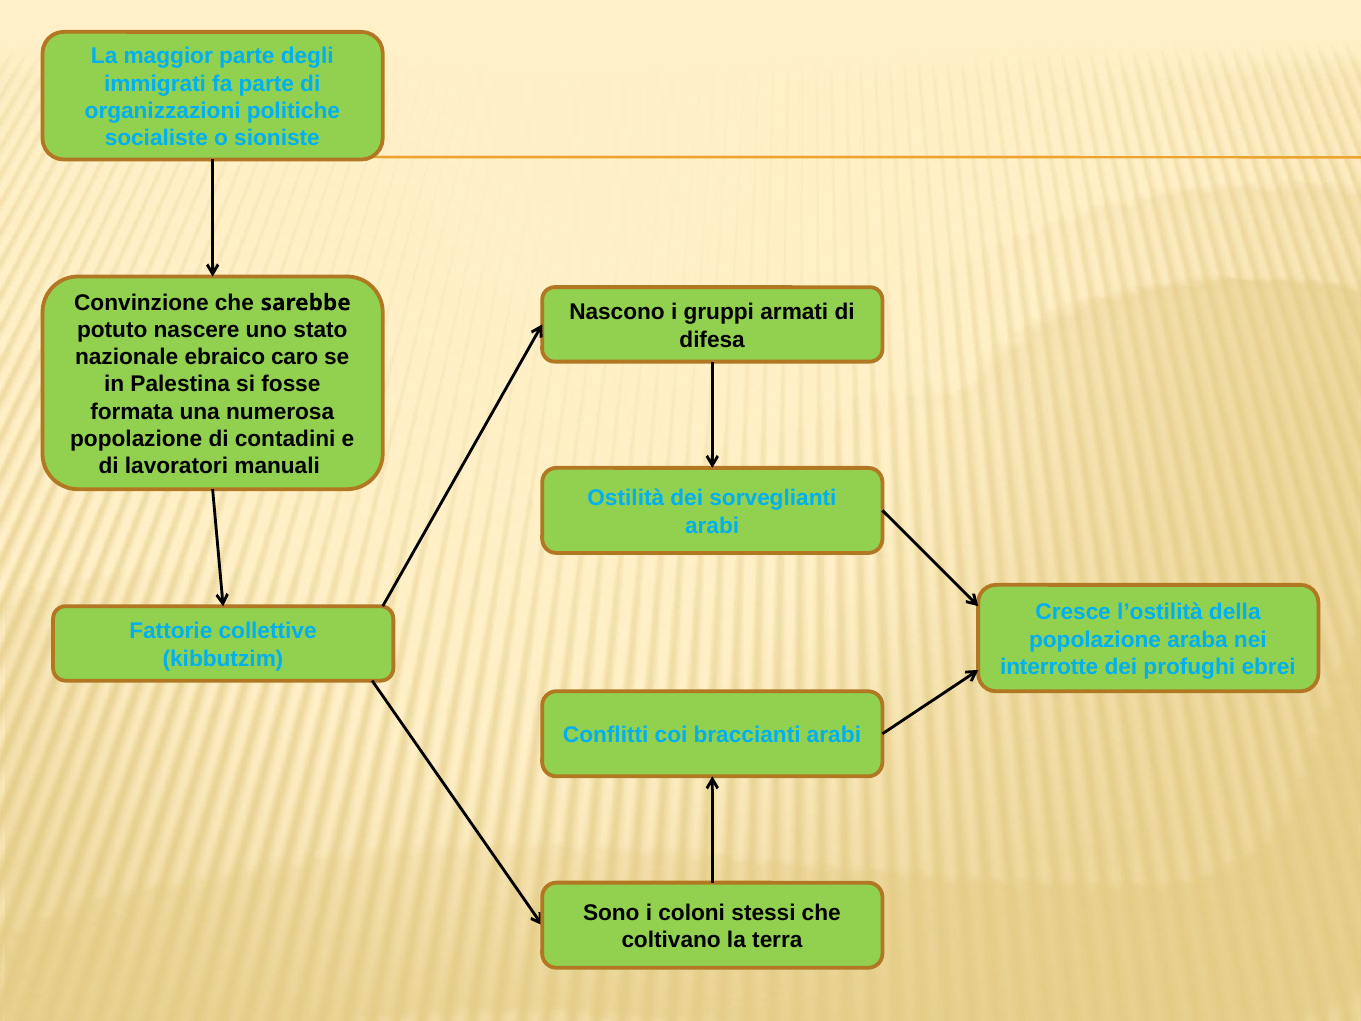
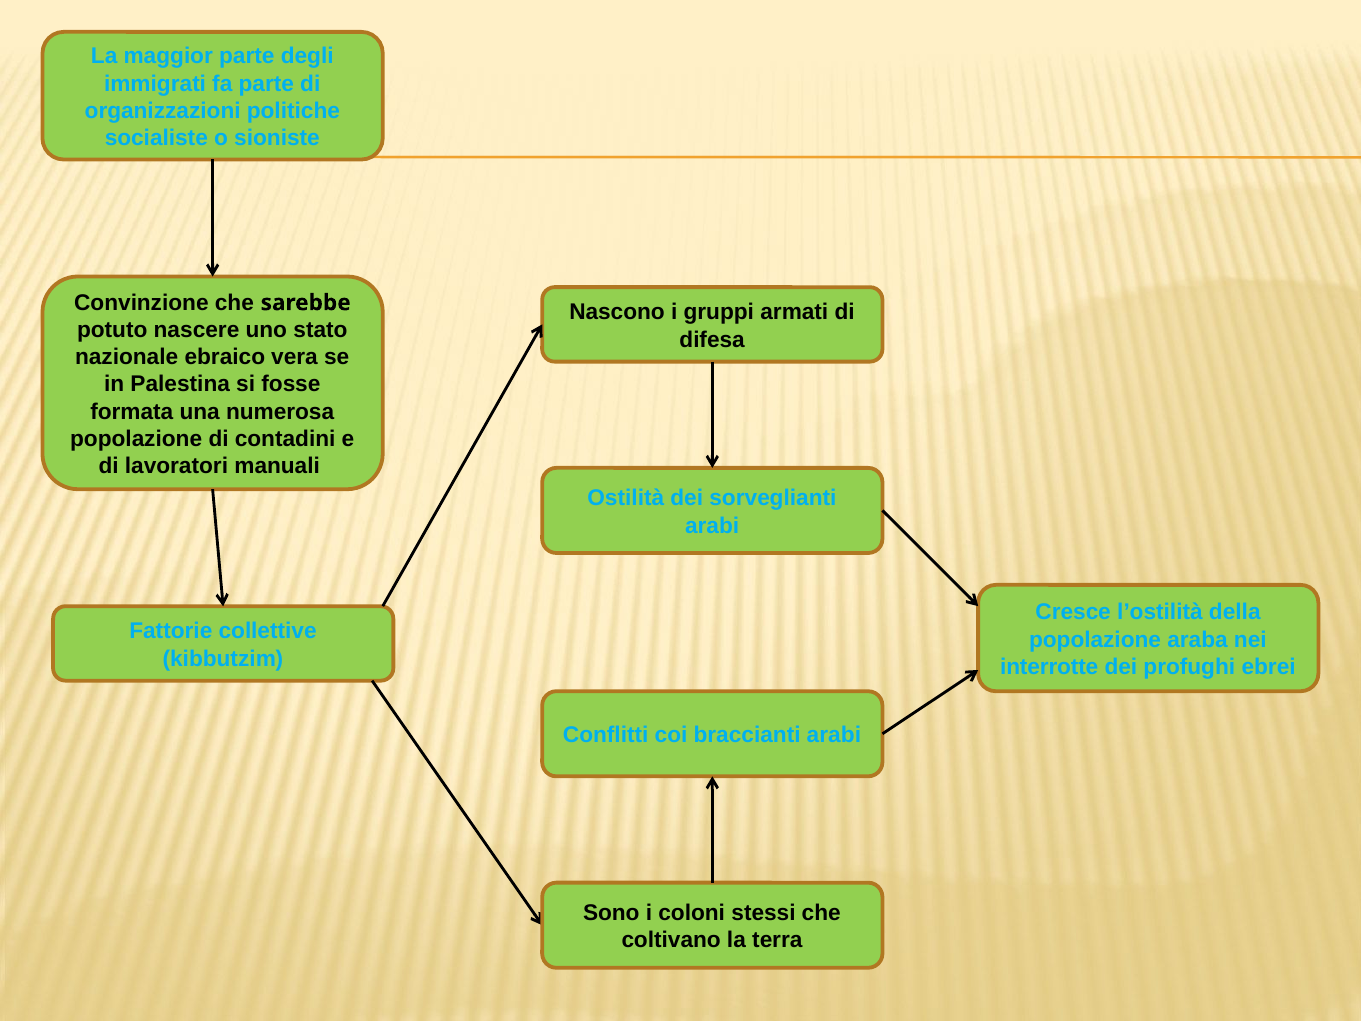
caro: caro -> vera (295, 357)
